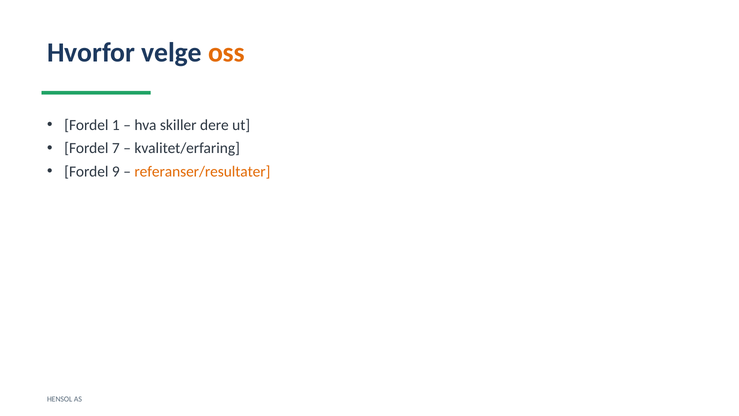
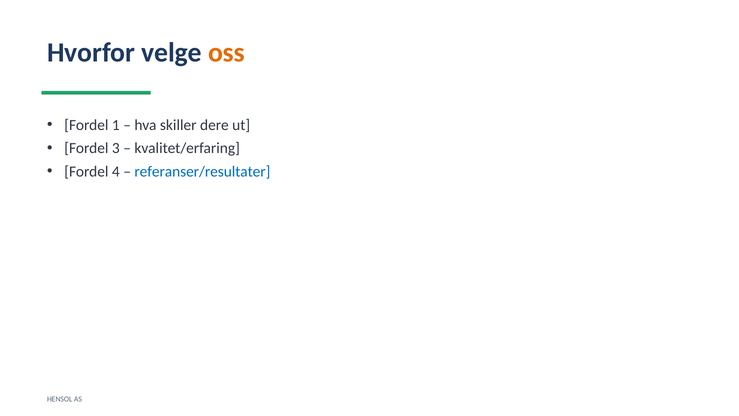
7: 7 -> 3 (116, 148)
9: 9 -> 4 (116, 171)
referanser/resultater colour: orange -> blue (202, 171)
